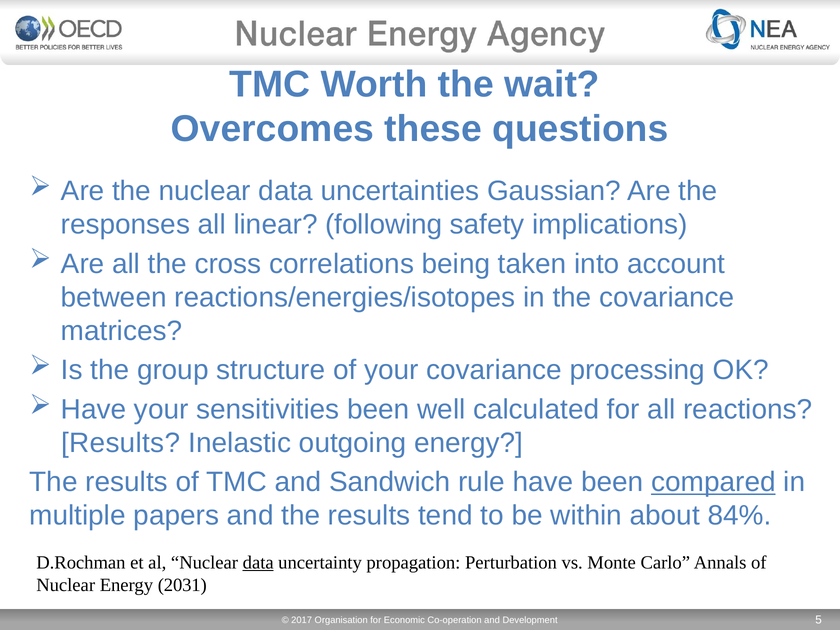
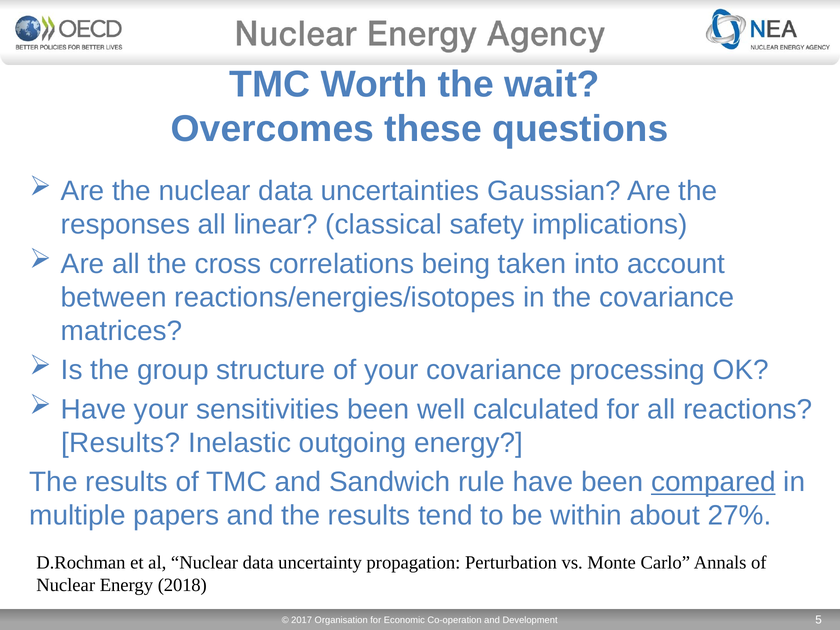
following: following -> classical (384, 225)
84%: 84% -> 27% (739, 516)
data underline: present -> none (258, 563)
2031: 2031 -> 2018 (182, 585)
